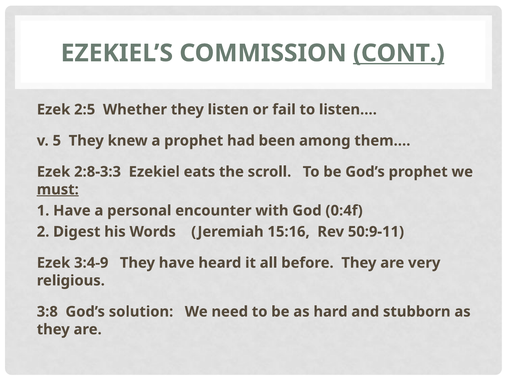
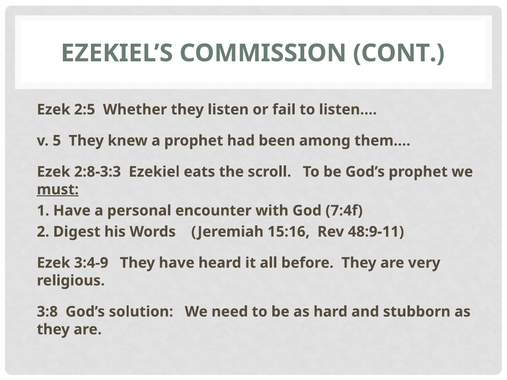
CONT underline: present -> none (399, 53)
0:4f: 0:4f -> 7:4f (344, 211)
50:9-11: 50:9-11 -> 48:9-11 (376, 232)
